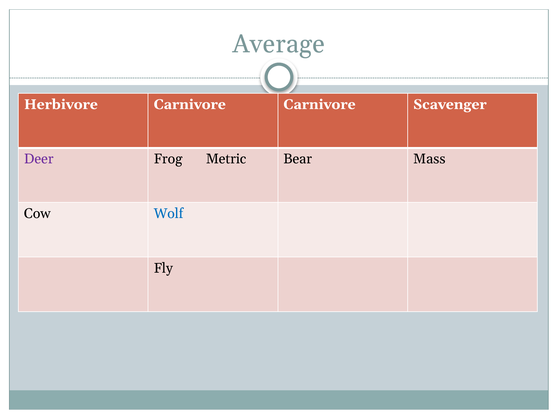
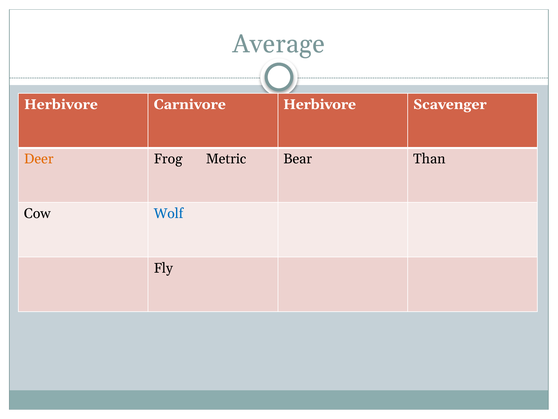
Carnivore Carnivore: Carnivore -> Herbivore (320, 104)
Deer colour: purple -> orange (39, 159)
Mass: Mass -> Than (429, 159)
